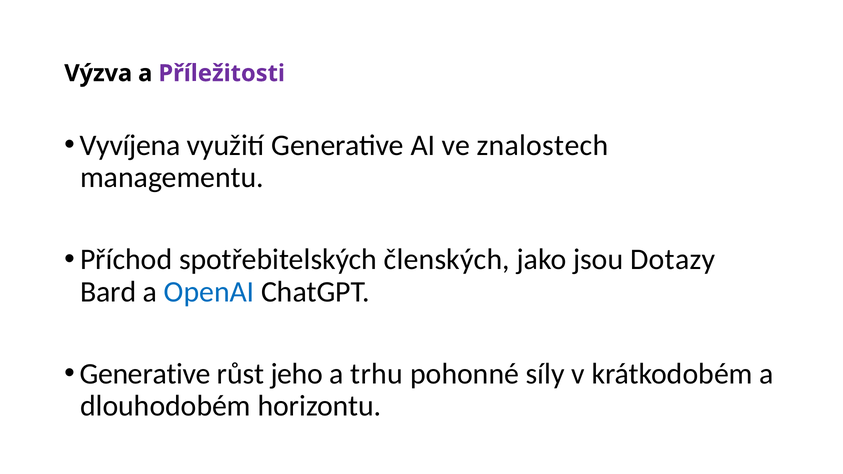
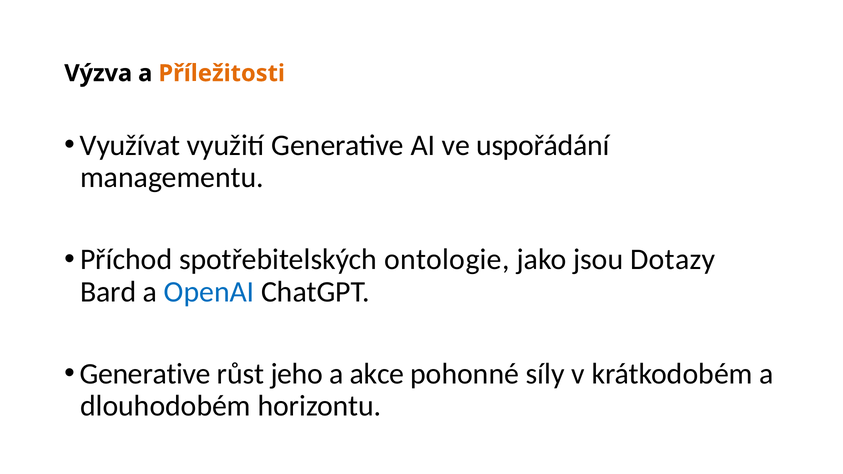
Příležitosti colour: purple -> orange (222, 73)
Vyvíjena: Vyvíjena -> Využívat (130, 145)
znalostech: znalostech -> uspořádání (543, 145)
členských: členských -> ontologie (447, 260)
trhu: trhu -> akce (377, 374)
